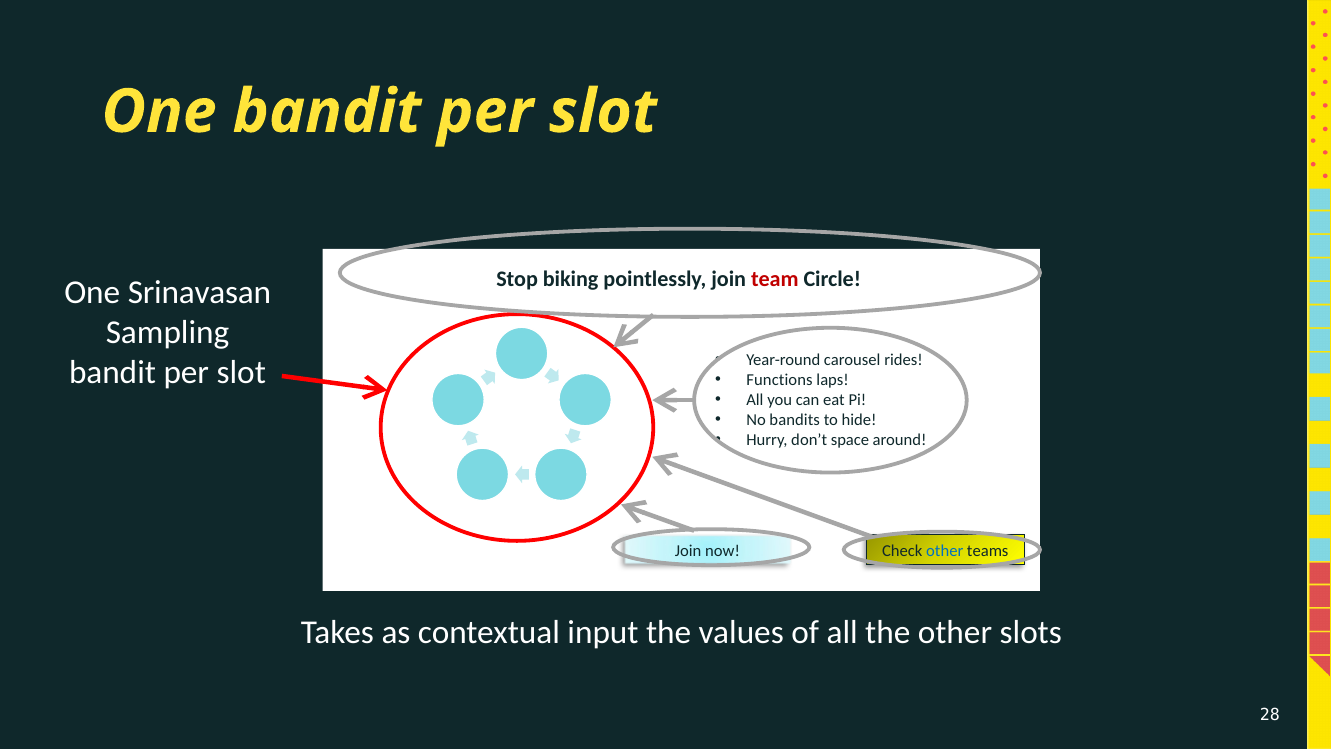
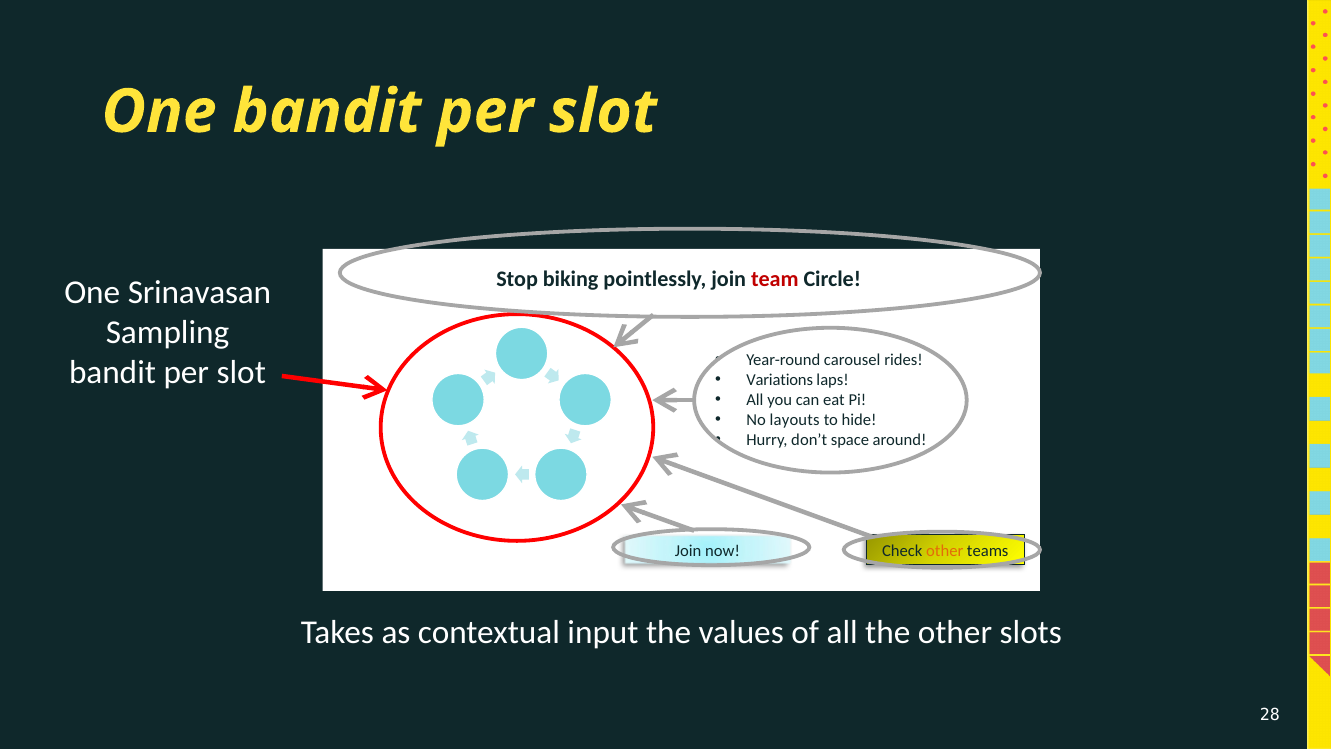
Functions: Functions -> Variations (780, 380)
bandits: bandits -> layouts (795, 420)
other colour: blue -> orange (945, 550)
